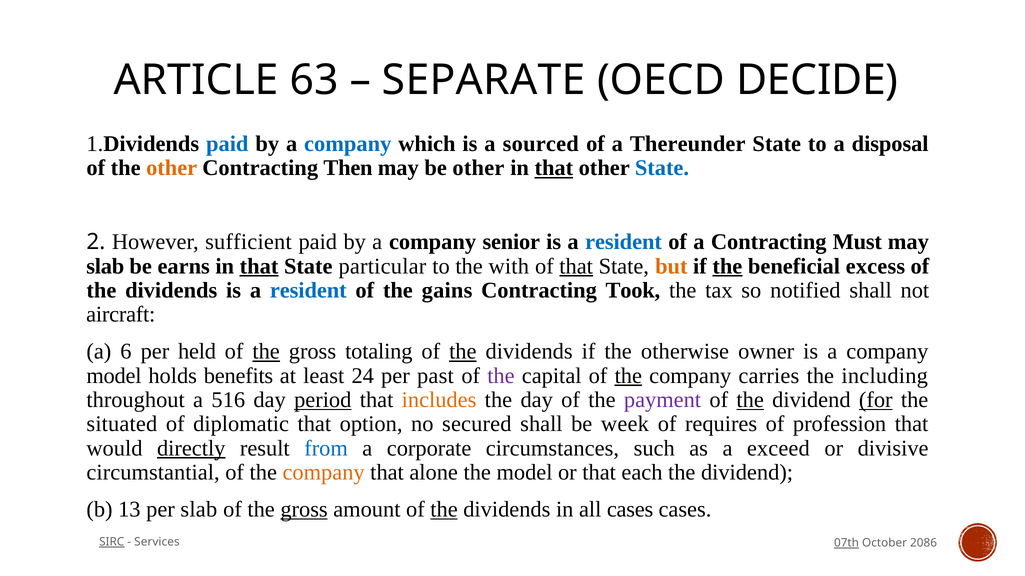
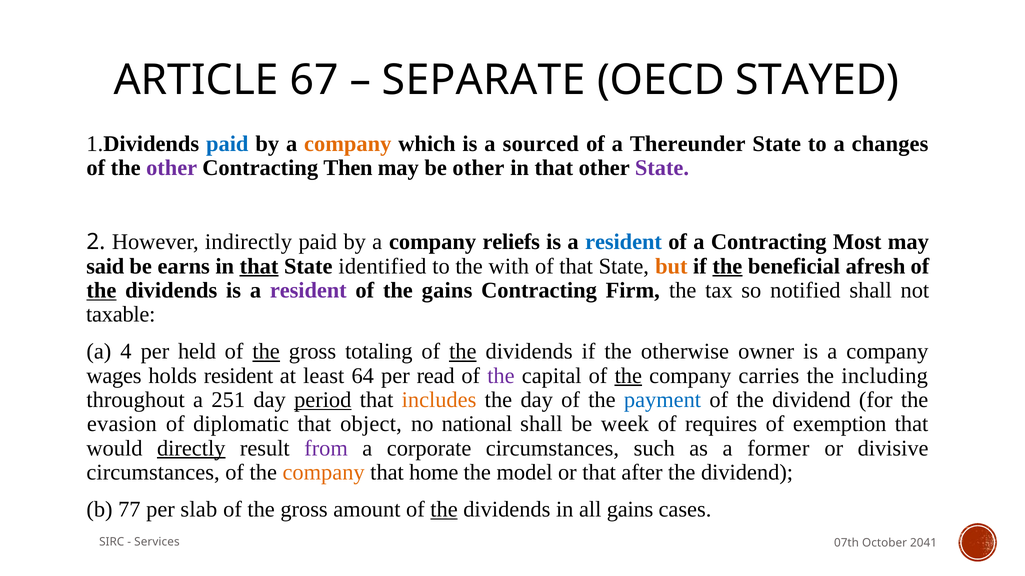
63: 63 -> 67 (314, 80)
DECIDE: DECIDE -> STAYED (817, 80)
company colour: blue -> orange (348, 144)
disposal: disposal -> changes (890, 144)
other colour: orange -> purple (172, 168)
that underline: present -> none (554, 168)
State colour: blue -> purple (662, 168)
sufficient: sufficient -> indirectly (248, 242)
senior: senior -> reliefs (511, 242)
Must: Must -> Most (857, 242)
slab: slab -> said (105, 266)
particular: particular -> identified (382, 266)
that underline: present -> none (576, 266)
excess: excess -> afresh (876, 266)
the underline: none -> present (101, 291)
resident colour: blue -> purple (308, 291)
Took: Took -> Firm (633, 291)
aircraft: aircraft -> taxable (121, 315)
6: 6 -> 4 (126, 352)
model: model -> wages (114, 376)
holds benefits: benefits -> resident (239, 376)
24: 24 -> 64 (363, 376)
past: past -> read (436, 376)
516: 516 -> 251 (228, 400)
payment colour: purple -> blue (662, 400)
the underline: present -> none (750, 400)
for underline: present -> none (876, 400)
situated: situated -> evasion (122, 424)
option: option -> object (371, 424)
secured: secured -> national (477, 424)
profession: profession -> exemption (840, 424)
from colour: blue -> purple (326, 449)
exceed: exceed -> former (778, 449)
circumstantial: circumstantial -> circumstances (153, 473)
alone: alone -> home (434, 473)
each: each -> after (642, 473)
13: 13 -> 77 (129, 510)
gross underline: present -> none (304, 510)
all cases: cases -> gains (630, 510)
SIRC underline: present -> none (112, 543)
07th underline: present -> none (847, 543)
2086: 2086 -> 2041 (924, 543)
